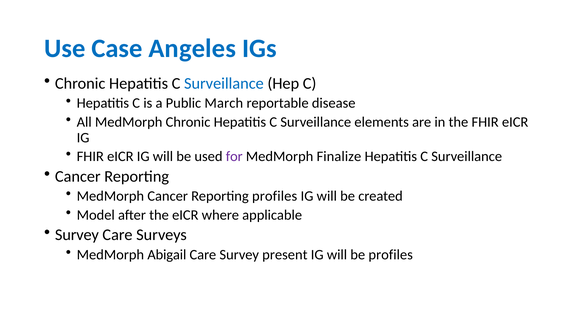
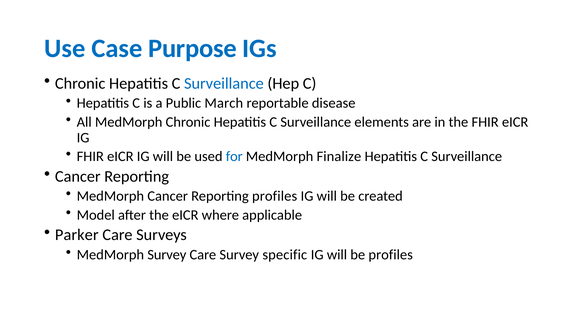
Angeles: Angeles -> Purpose (192, 49)
for colour: purple -> blue (234, 157)
Survey: Survey -> Parker (77, 235)
MedMorph Abigail: Abigail -> Survey (167, 255)
present: present -> specific (285, 255)
